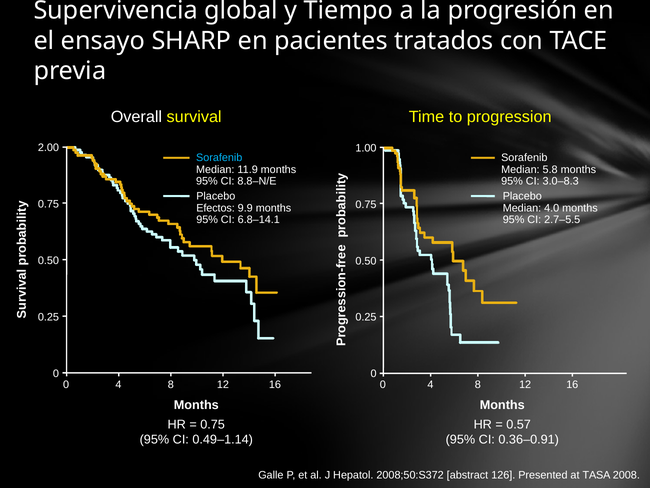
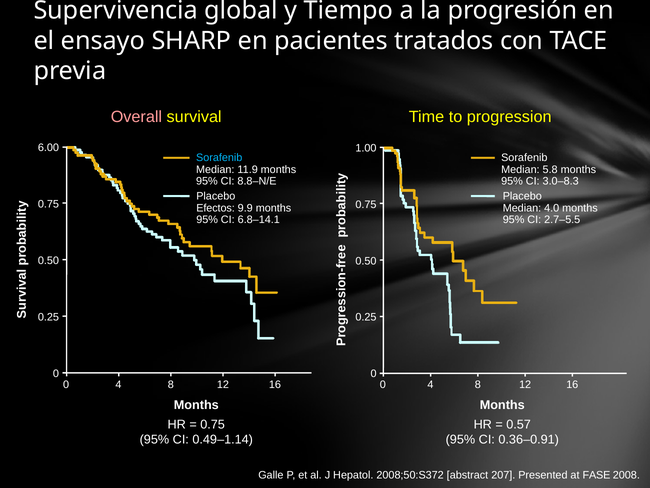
Overall colour: white -> pink (136, 117)
2.00: 2.00 -> 6.00 (48, 148)
126: 126 -> 207 (503, 475)
TASA: TASA -> FASE (596, 475)
